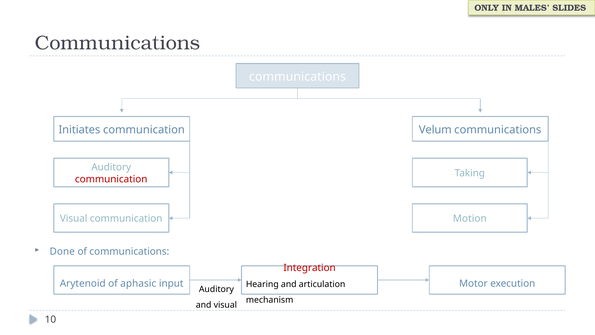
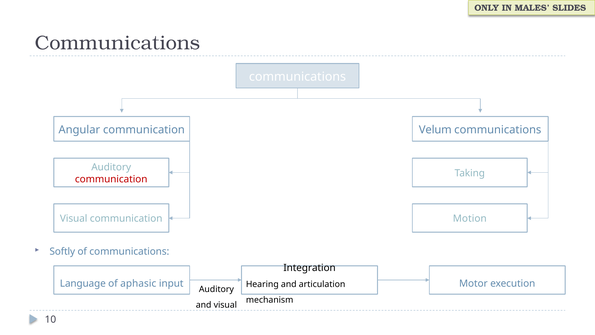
Initiates: Initiates -> Angular (79, 130)
Done: Done -> Softly (62, 251)
Integration colour: red -> black (310, 268)
Arytenoid: Arytenoid -> Language (83, 283)
